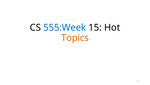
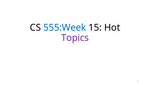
Topics colour: orange -> purple (75, 37)
